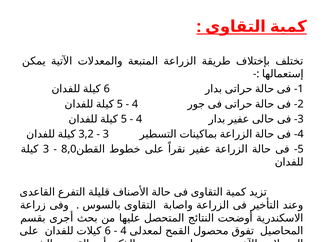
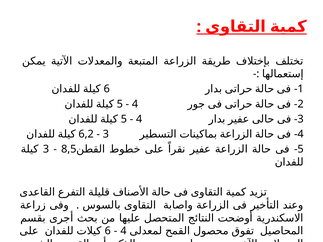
3,2: 3,2 -> 6,2 (86, 134)
8,0: 8,0 -> 8,5 (69, 149)
